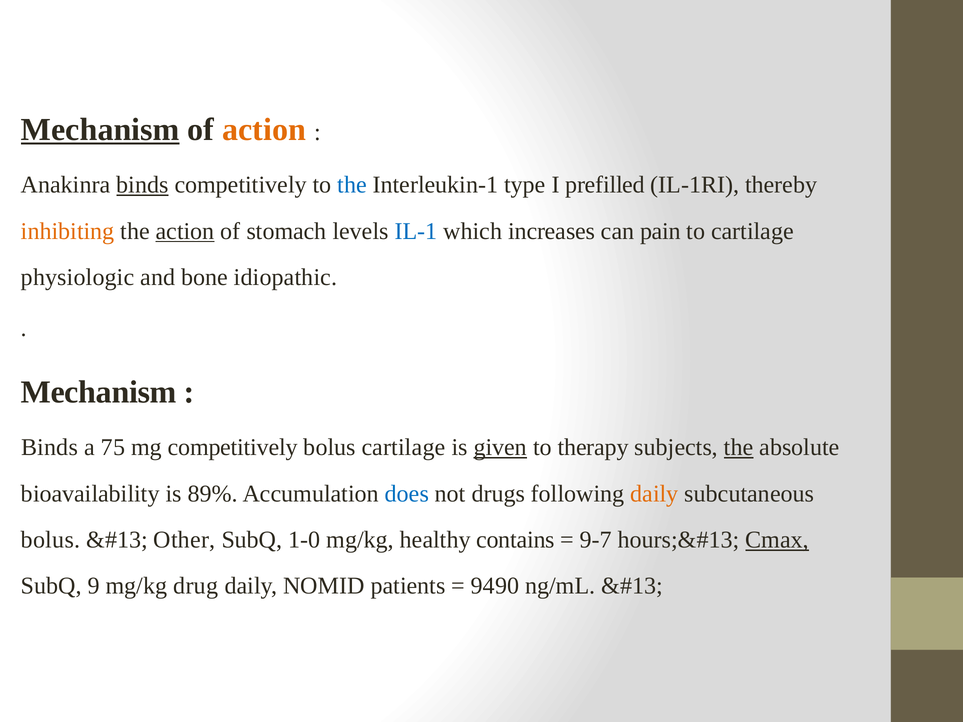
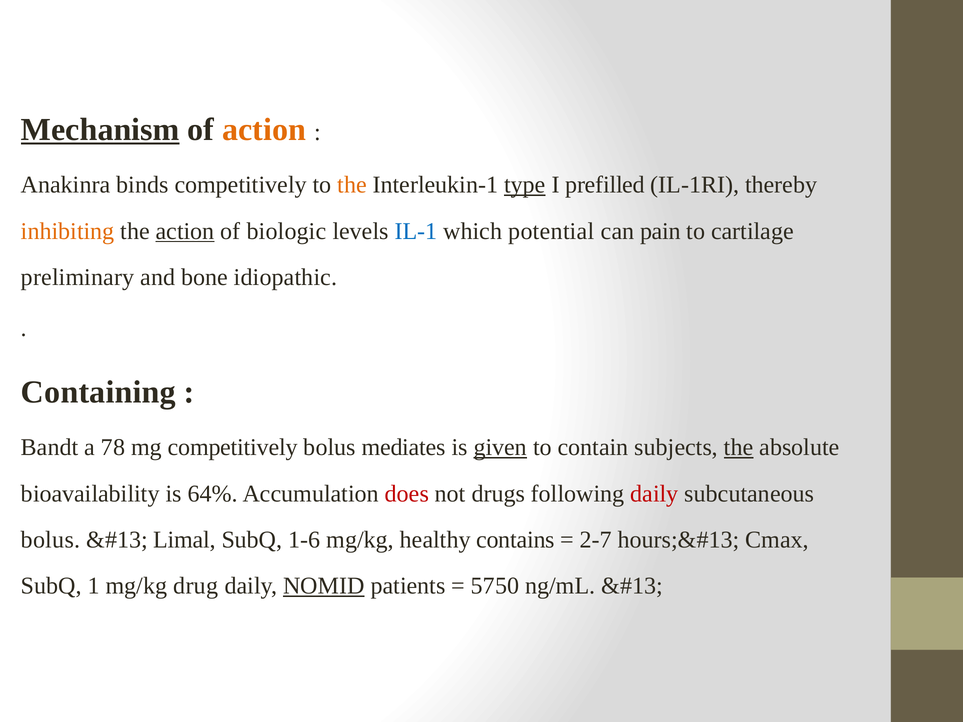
binds underline: present -> none (142, 185)
the colour: blue -> orange (352, 185)
type underline: none -> present (525, 185)
stomach: stomach -> biologic (286, 231)
increases: increases -> potential (551, 231)
physiologic: physiologic -> preliminary (78, 277)
Mechanism: Mechanism -> Containing (98, 392)
Binds: Binds -> Bandt (50, 448)
75: 75 -> 78 (113, 448)
bolus cartilage: cartilage -> mediates (404, 448)
therapy: therapy -> contain (593, 448)
89%: 89% -> 64% (213, 494)
does colour: blue -> red (407, 494)
daily colour: orange -> red (654, 494)
Other: Other -> Limal (185, 540)
1-0: 1-0 -> 1-6 (304, 540)
9-7: 9-7 -> 2-7 (596, 540)
Cmax underline: present -> none (777, 540)
9: 9 -> 1 (94, 586)
NOMID underline: none -> present (324, 586)
9490: 9490 -> 5750 (495, 586)
